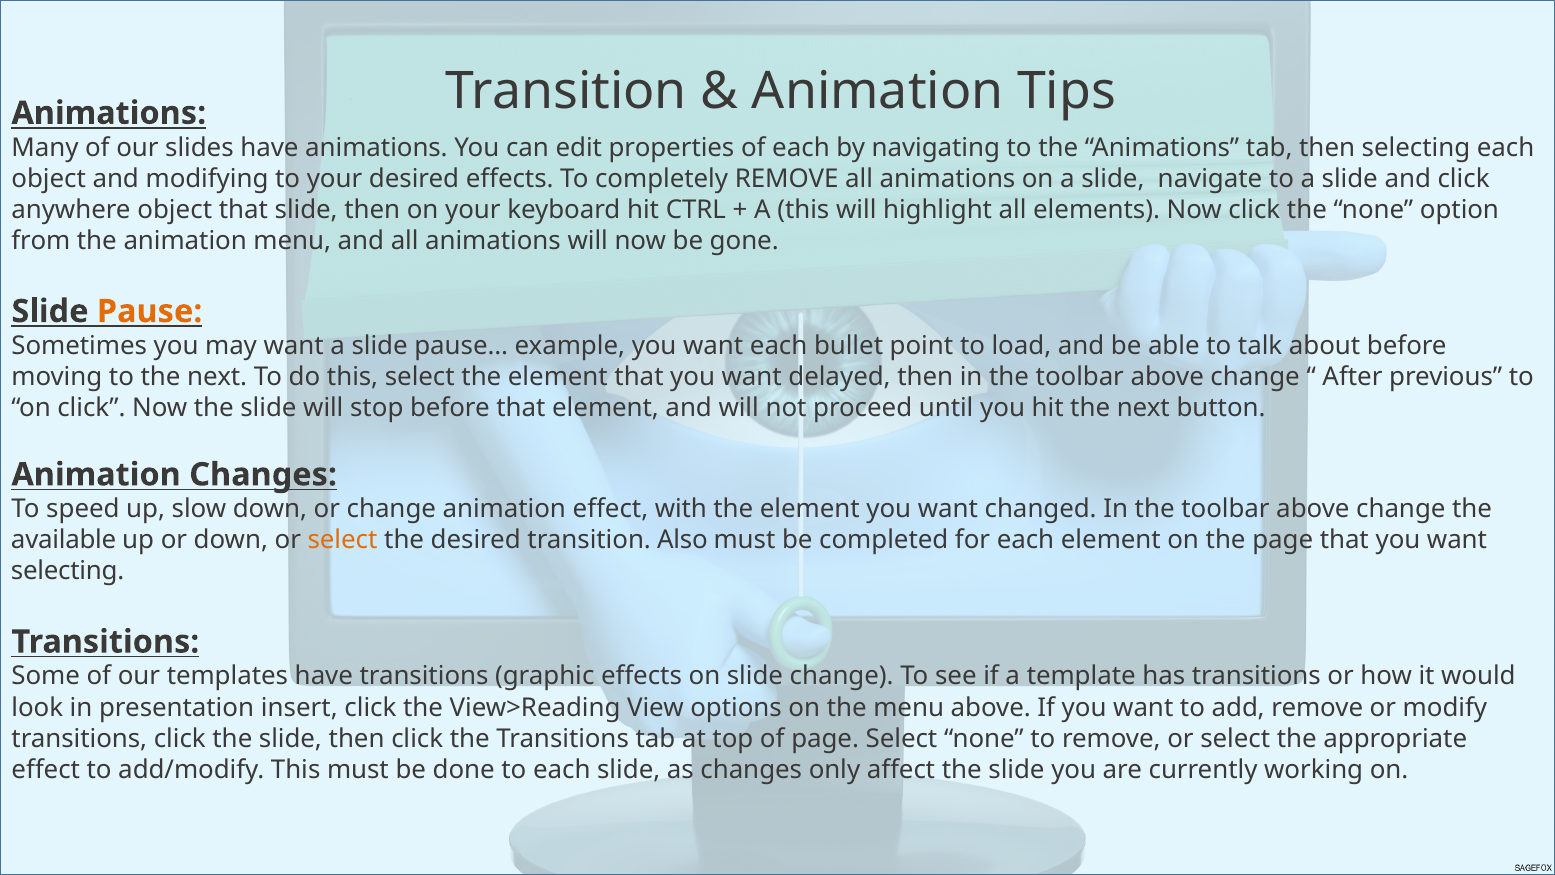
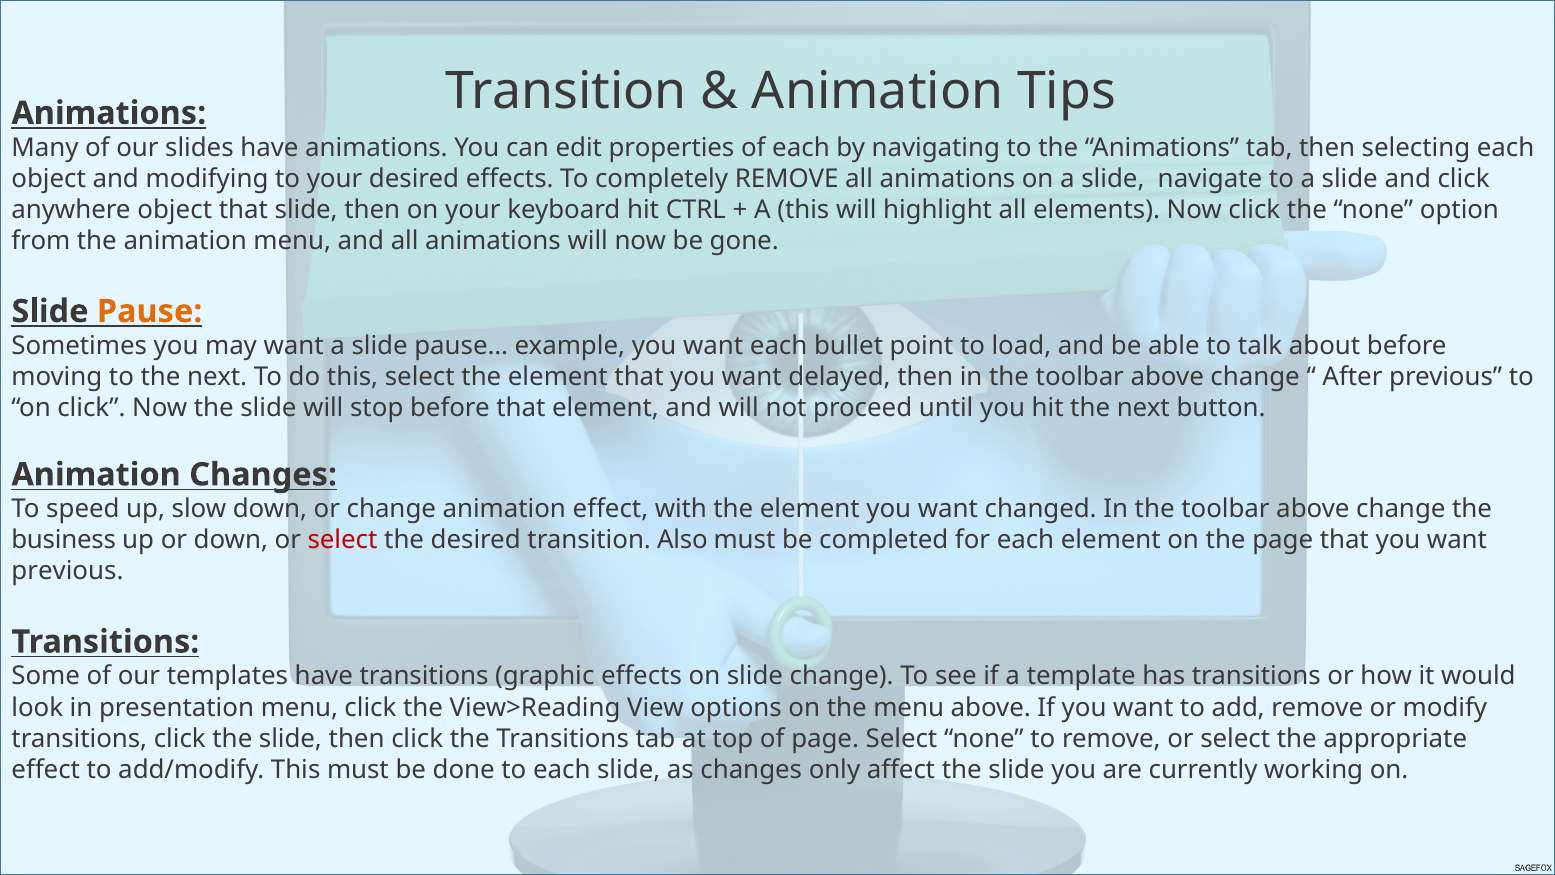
available: available -> business (64, 540)
select colour: orange -> red (343, 540)
selecting: selecting -> previous (67, 571)
presentation insert: insert -> menu (299, 707)
